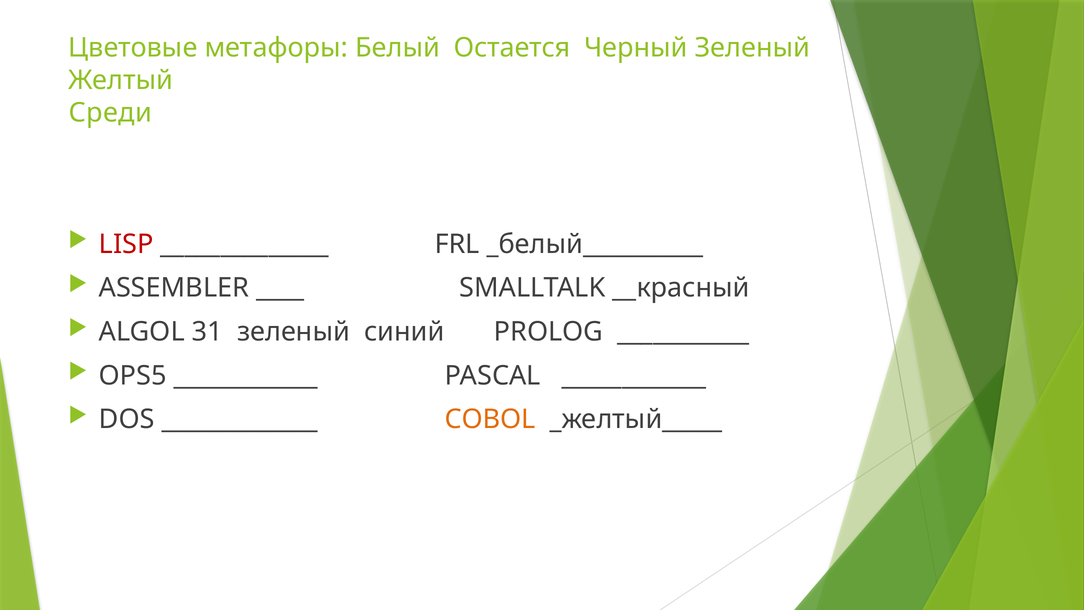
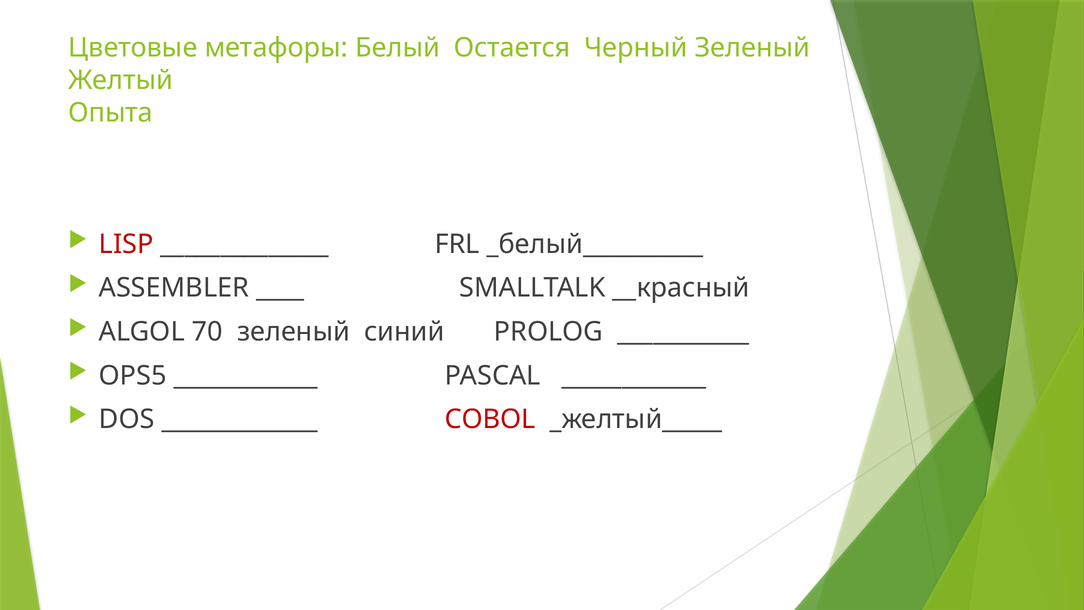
Среди: Среди -> Опыта (111, 113)
31: 31 -> 70 (207, 332)
COBOL colour: orange -> red (490, 419)
